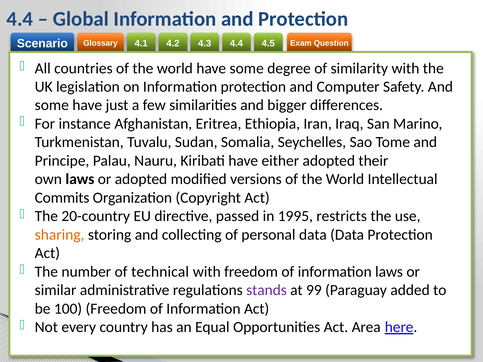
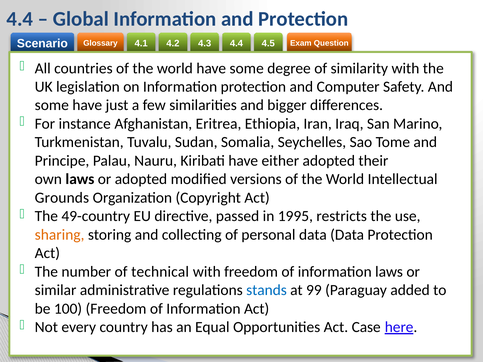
Commits: Commits -> Grounds (62, 198)
20-country: 20-country -> 49-country (96, 216)
stands colour: purple -> blue (267, 290)
Area: Area -> Case (366, 327)
